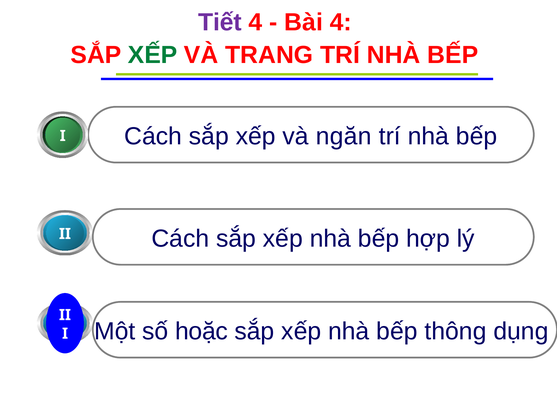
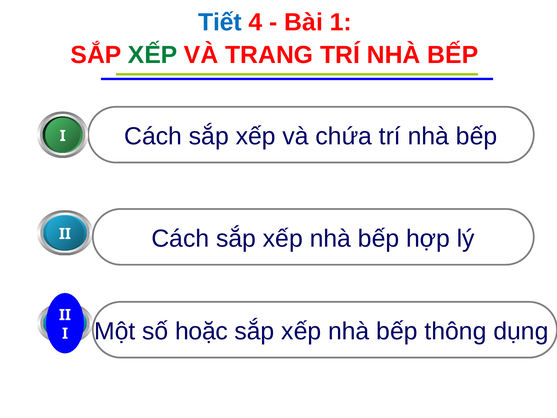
Tiết colour: purple -> blue (220, 22)
Bài 4: 4 -> 1 (341, 22)
ngăn: ngăn -> chứa (344, 136)
